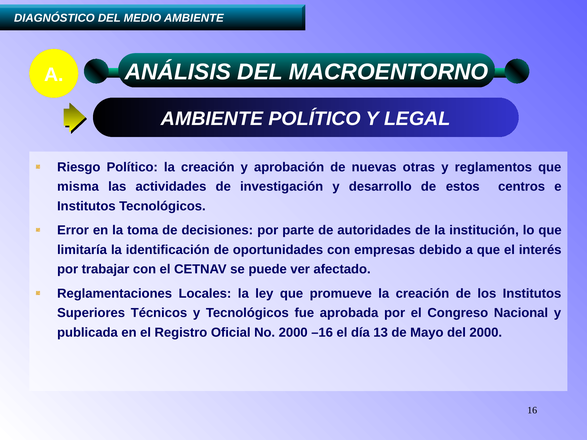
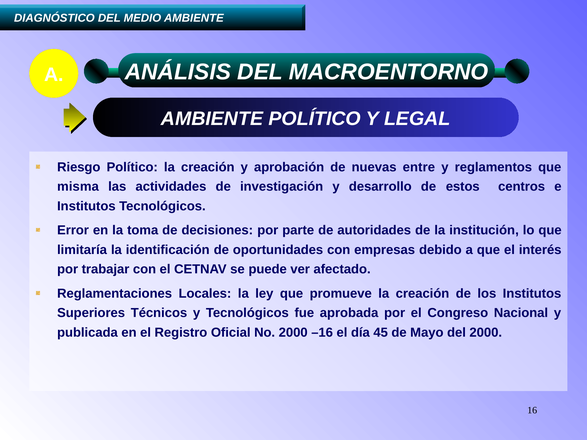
otras: otras -> entre (419, 167)
13: 13 -> 45 (381, 333)
